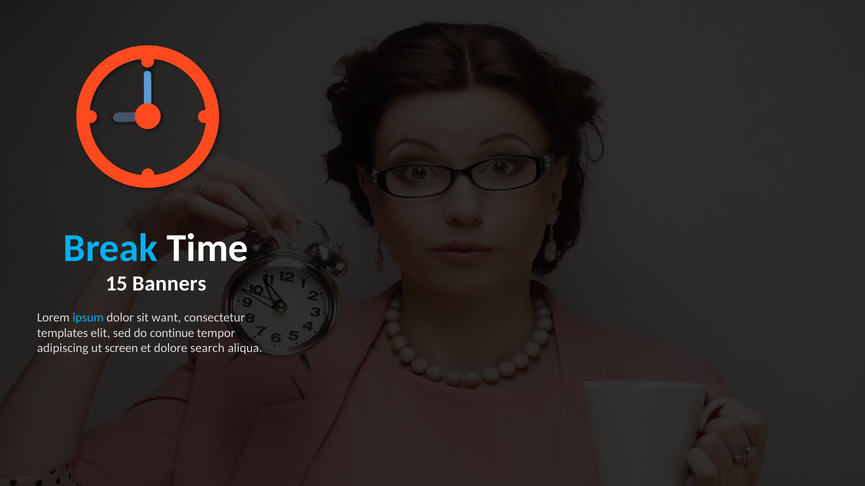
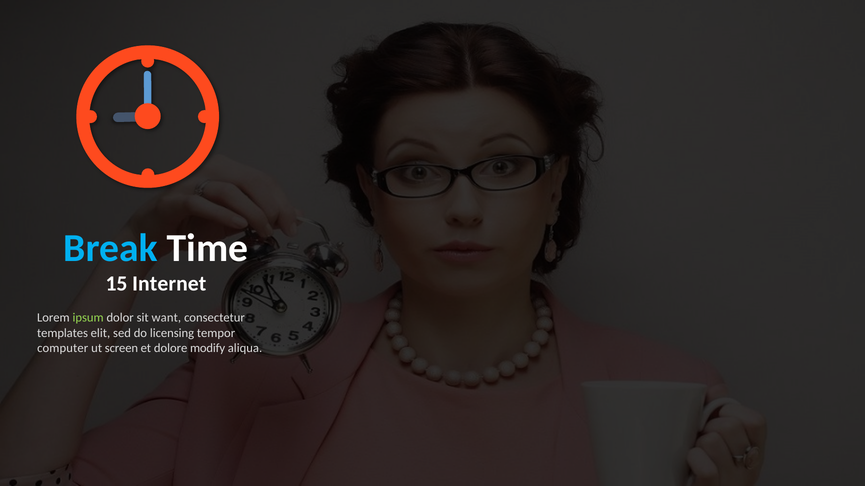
Banners: Banners -> Internet (169, 284)
ipsum colour: light blue -> light green (88, 318)
continue: continue -> licensing (172, 333)
adipiscing: adipiscing -> computer (63, 348)
search: search -> modify (208, 348)
